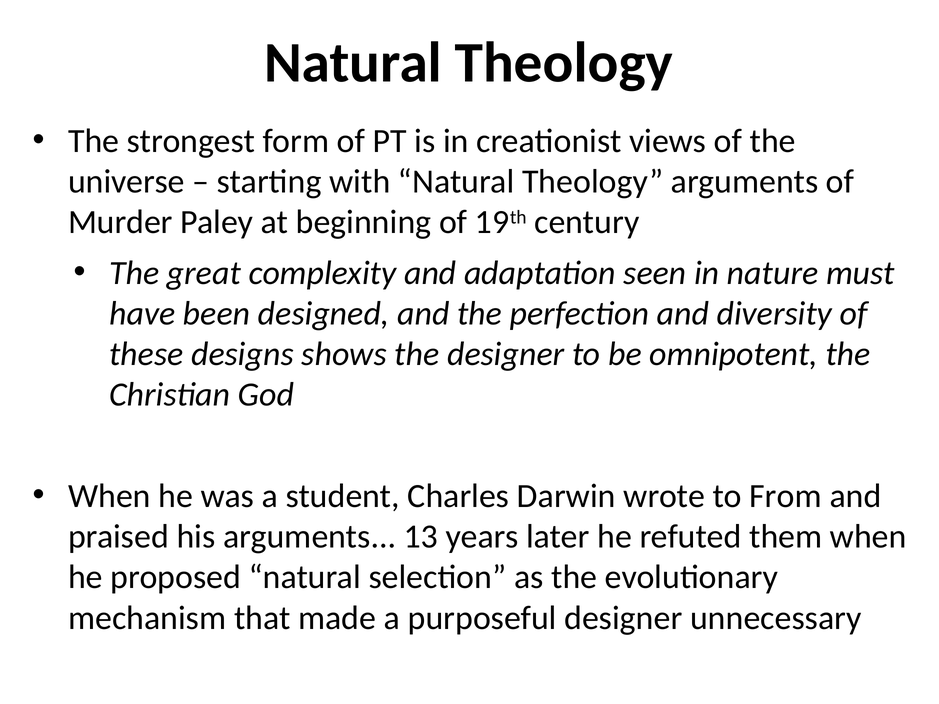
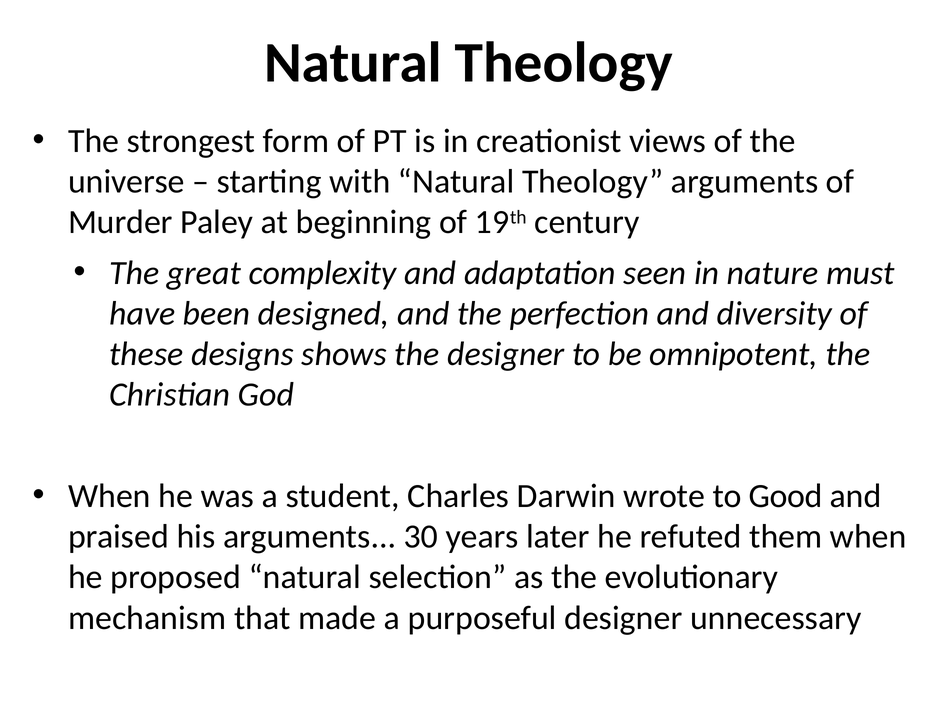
From: From -> Good (786, 496)
13: 13 -> 30 (421, 537)
